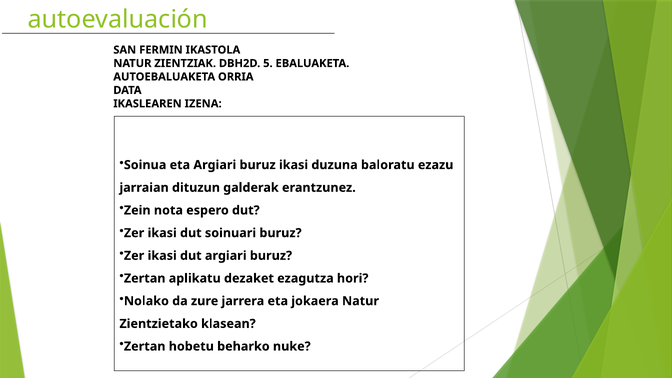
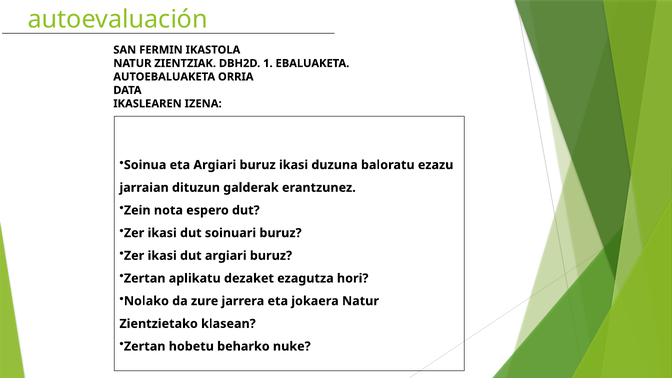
5: 5 -> 1 (268, 63)
